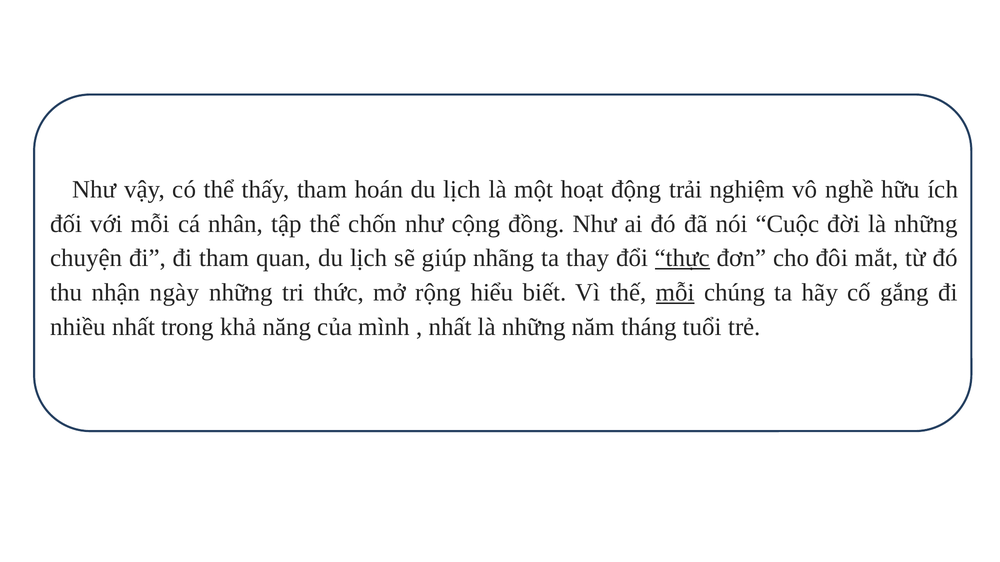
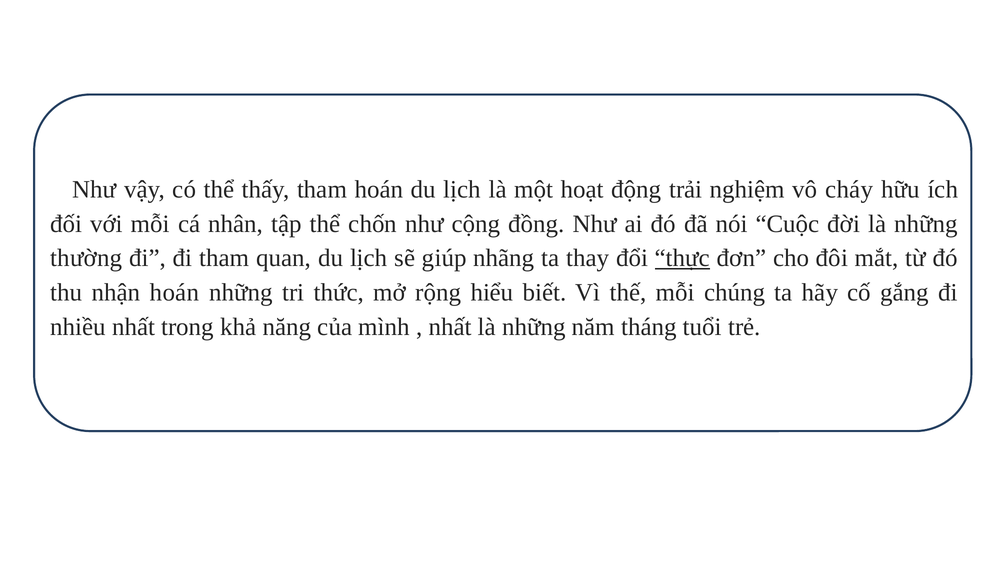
nghề: nghề -> cháy (849, 189)
chuyện: chuyện -> thường (86, 258)
nhận ngày: ngày -> hoán (175, 293)
mỗi underline: present -> none (675, 293)
